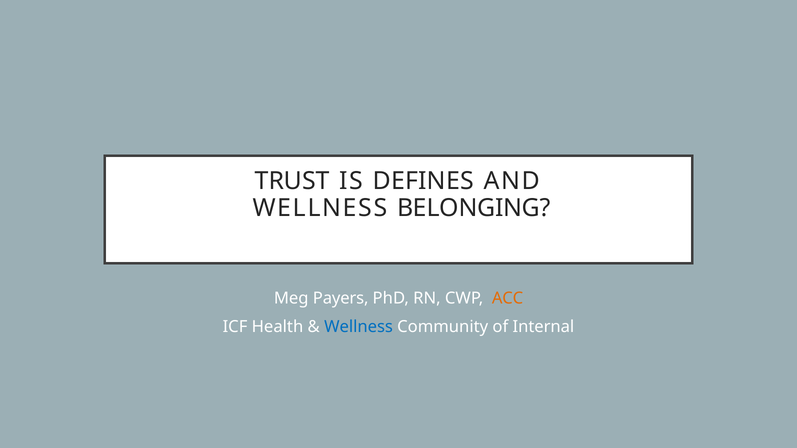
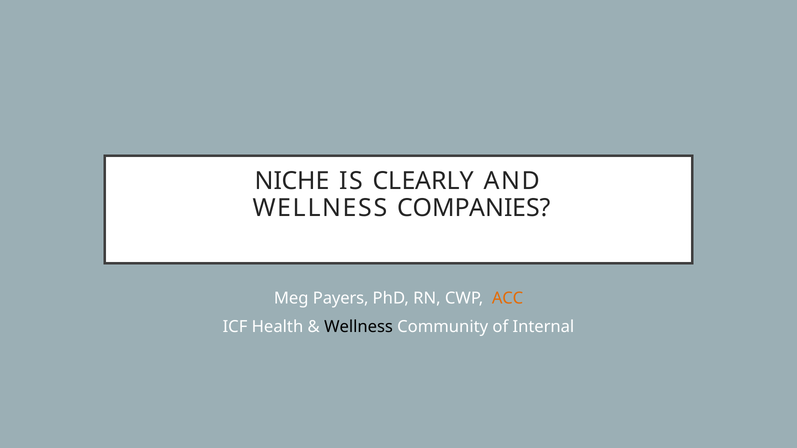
TRUST: TRUST -> NICHE (292, 181)
DEFINES: DEFINES -> CLEARLY (423, 181)
BELONGING: BELONGING -> COMPANIES (474, 208)
Wellness colour: blue -> black (359, 327)
